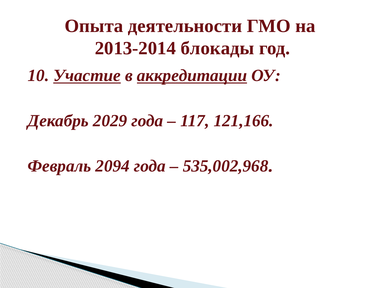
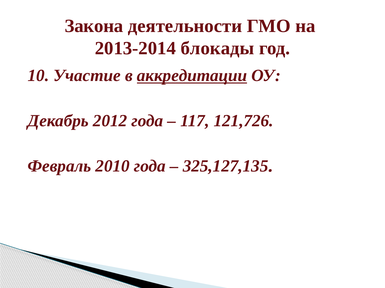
Опыта: Опыта -> Закона (94, 26)
Участие underline: present -> none (87, 76)
2029: 2029 -> 2012 (110, 121)
121,166: 121,166 -> 121,726 (244, 121)
2094: 2094 -> 2010 (113, 167)
535,002,968: 535,002,968 -> 325,127,135 (226, 167)
